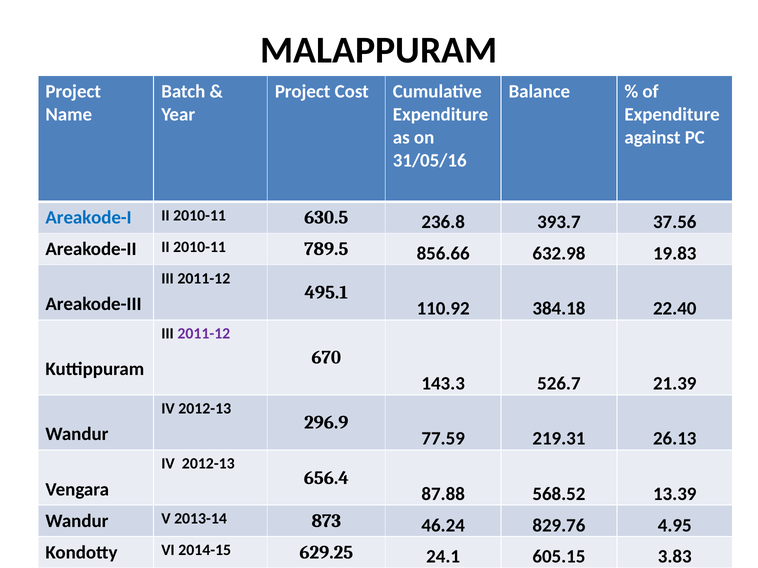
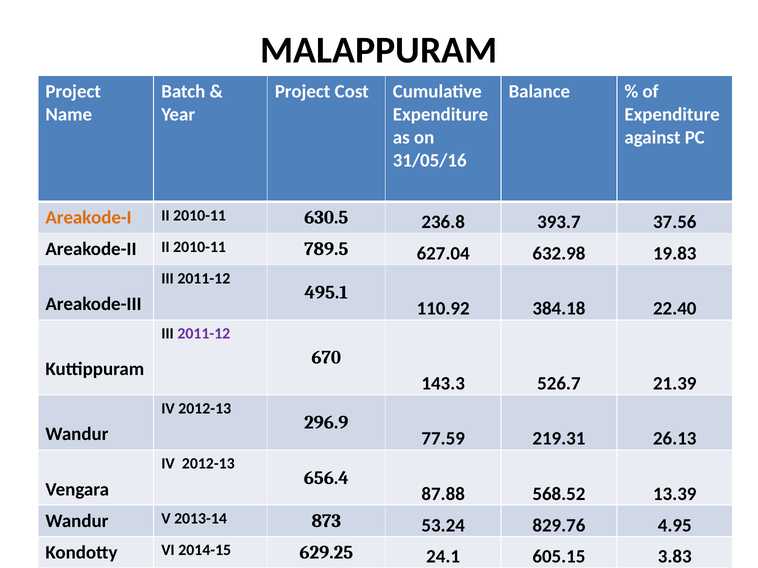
Areakode-I colour: blue -> orange (89, 218)
856.66: 856.66 -> 627.04 (443, 254)
46.24: 46.24 -> 53.24 (443, 526)
